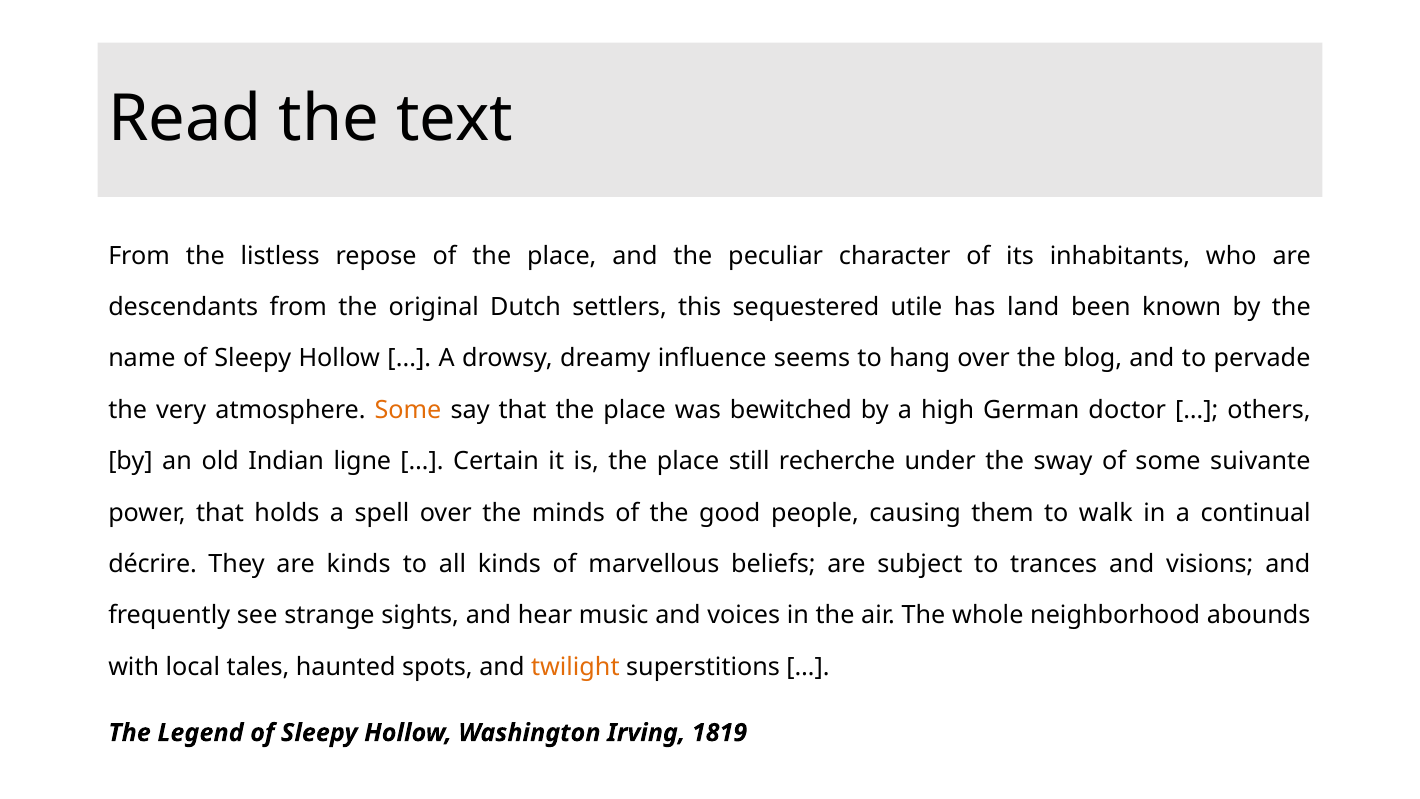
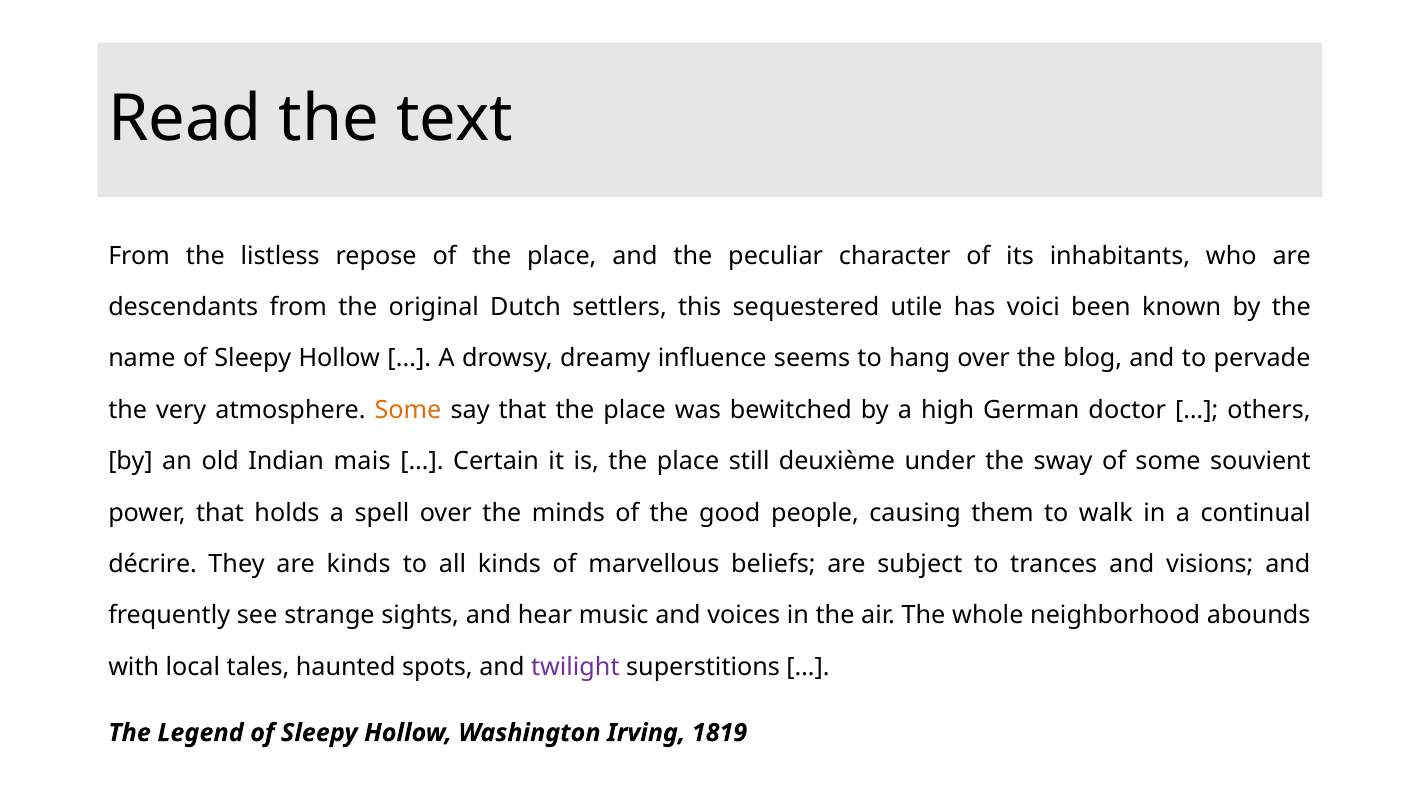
land: land -> voici (1033, 307)
ligne: ligne -> mais (362, 461)
recherche: recherche -> deuxième (837, 461)
suivante: suivante -> souvient (1260, 461)
twilight colour: orange -> purple (575, 666)
